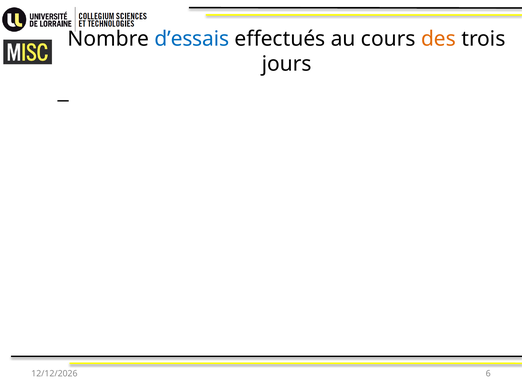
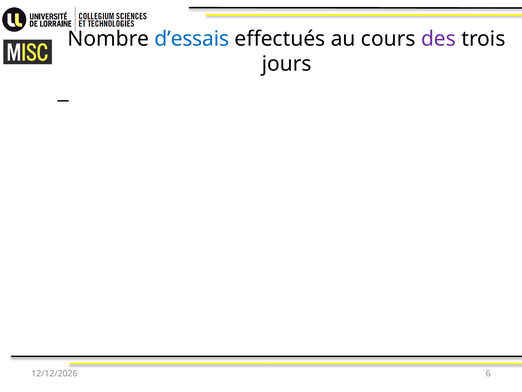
des colour: orange -> purple (438, 39)
